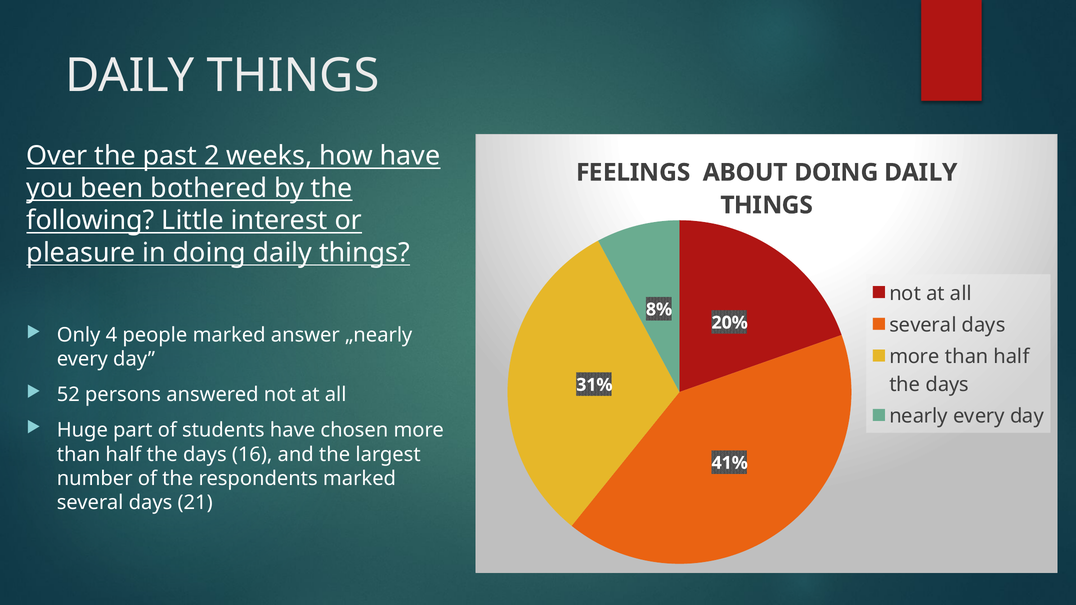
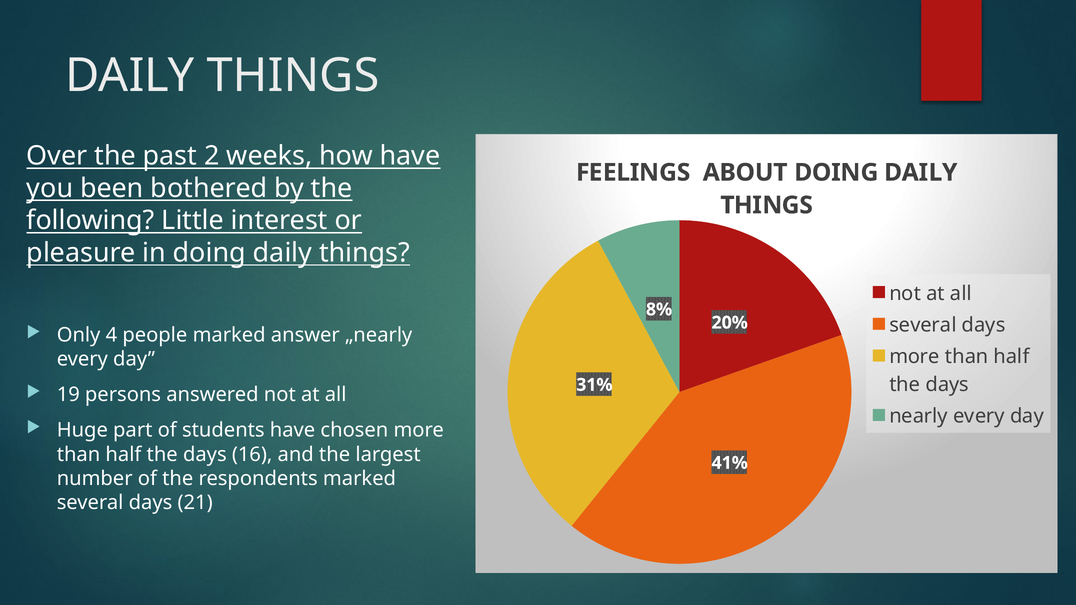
52: 52 -> 19 (68, 395)
